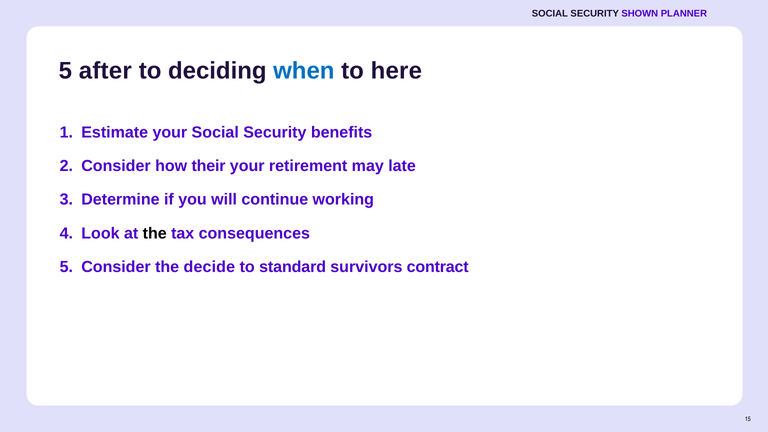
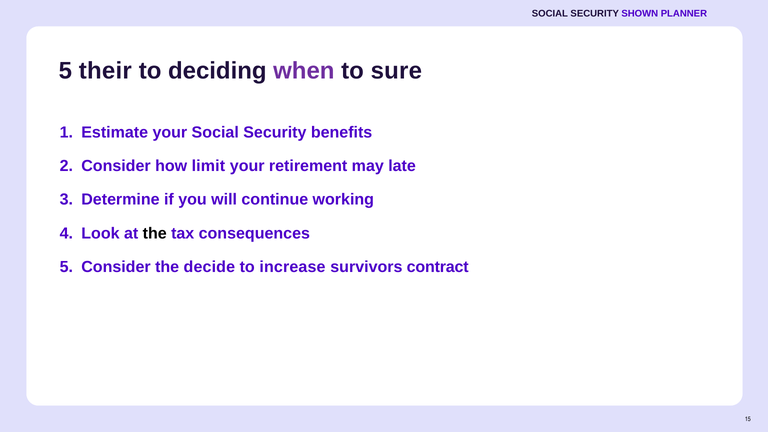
after: after -> their (105, 71)
when colour: blue -> purple (304, 71)
here: here -> sure (396, 71)
their: their -> limit (208, 166)
standard: standard -> increase (292, 267)
